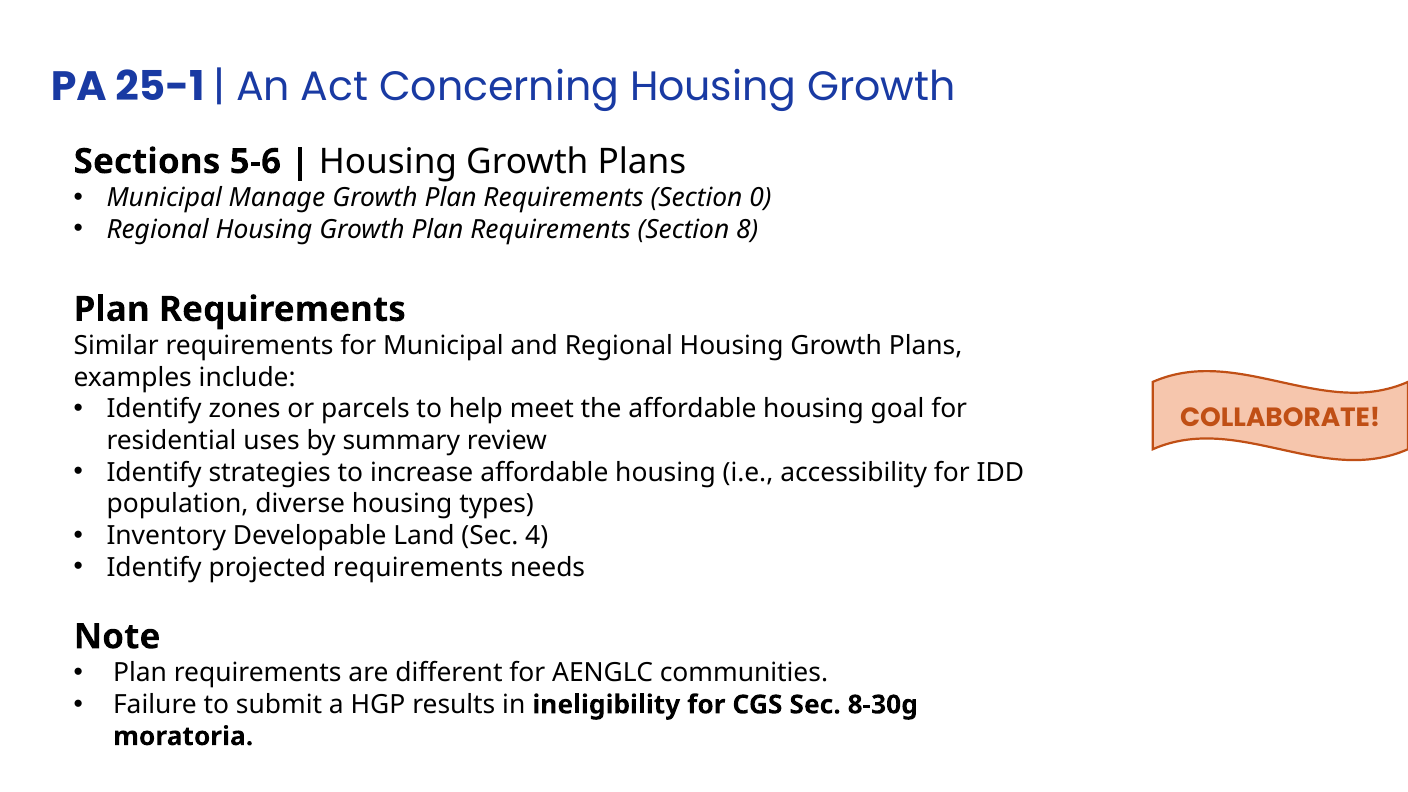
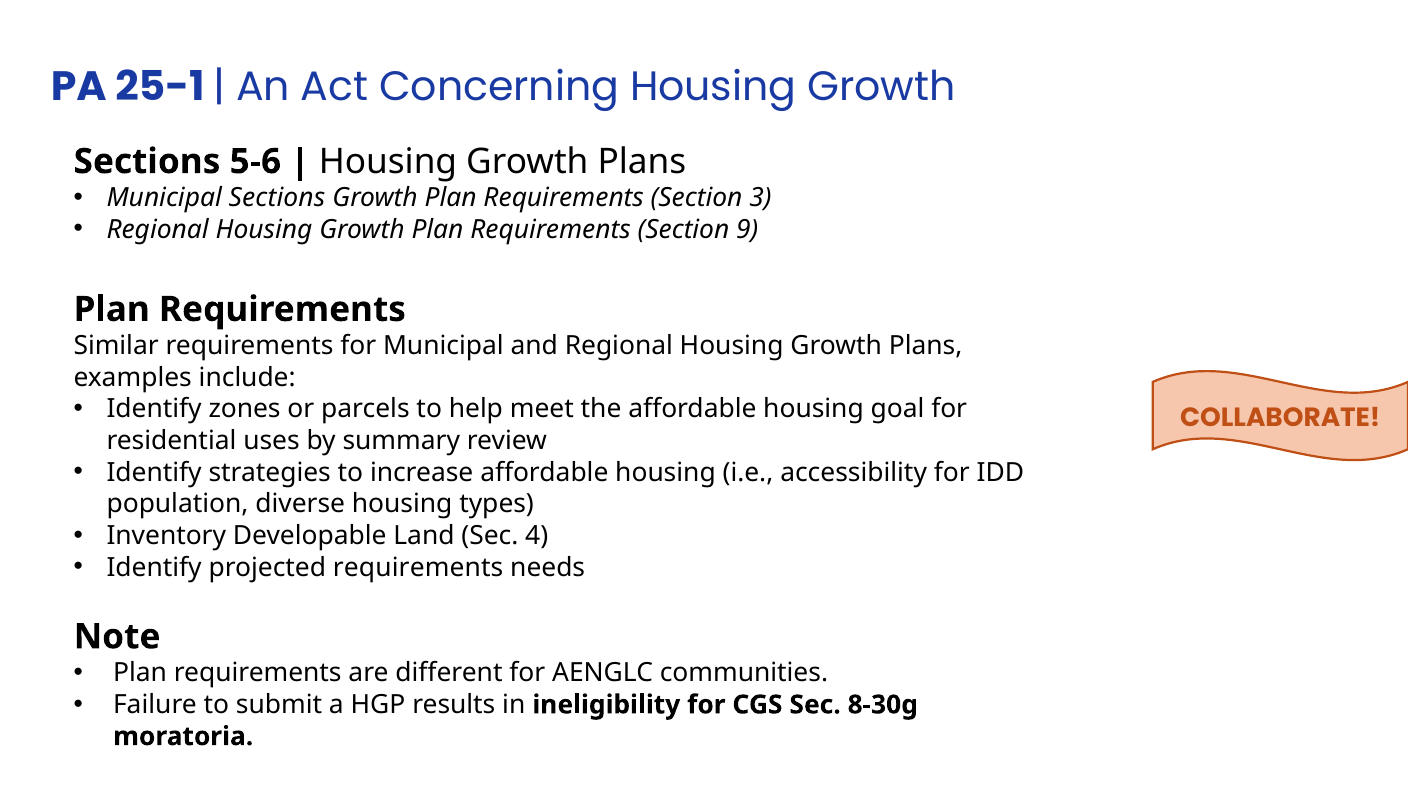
Municipal Manage: Manage -> Sections (277, 198)
0: 0 -> 3 (760, 198)
8: 8 -> 9 (747, 230)
